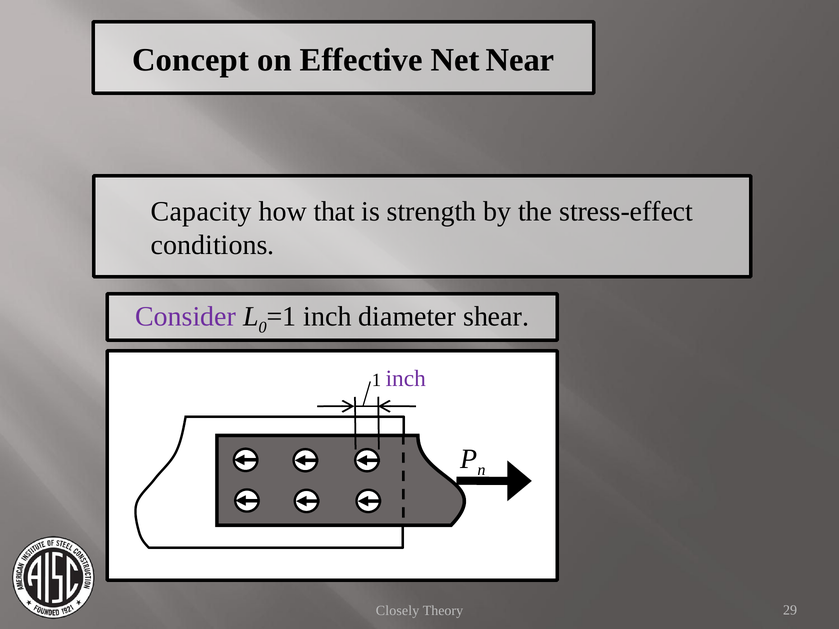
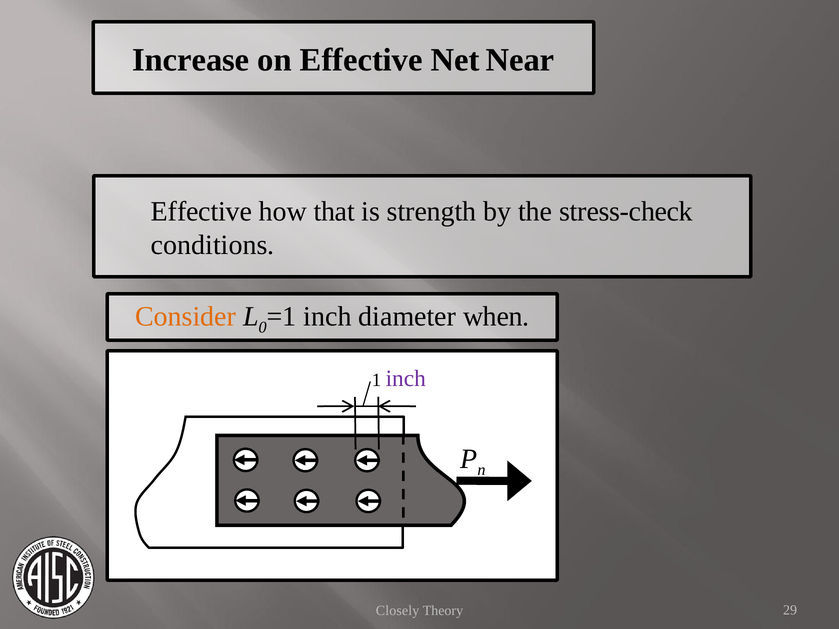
Concept: Concept -> Increase (191, 60)
Capacity: Capacity -> Effective (202, 212)
stress-effect: stress-effect -> stress-check (626, 212)
Consider colour: purple -> orange (186, 317)
shear: shear -> when (496, 317)
